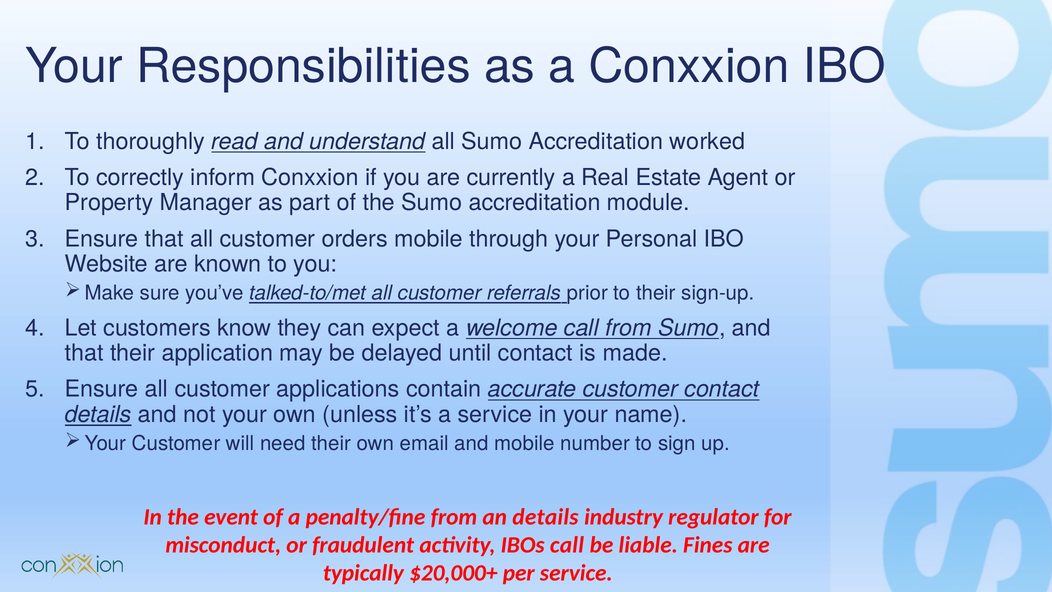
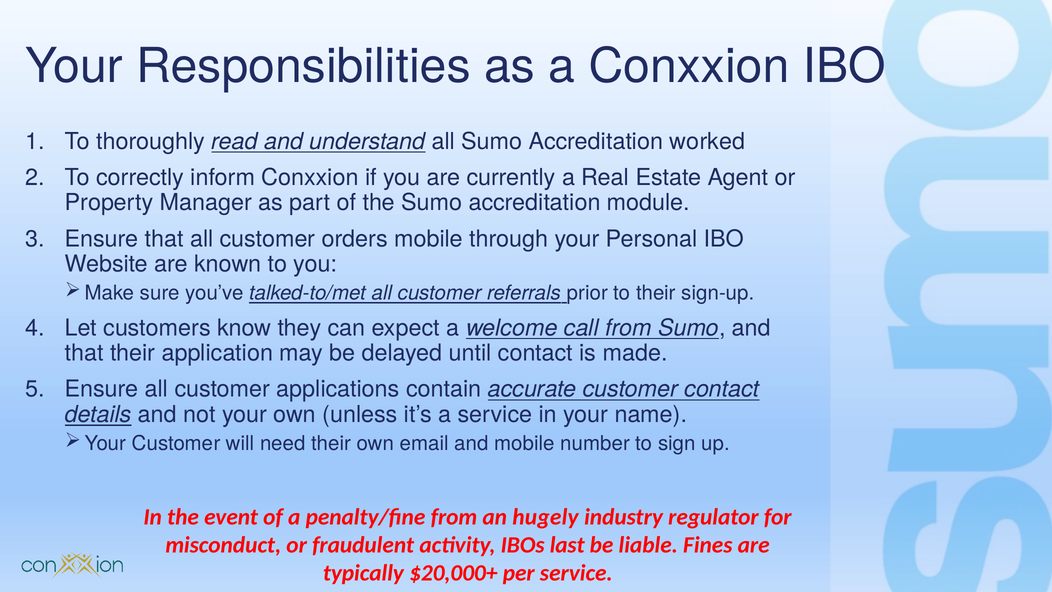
an details: details -> hugely (545, 517)
IBOs call: call -> last (567, 545)
